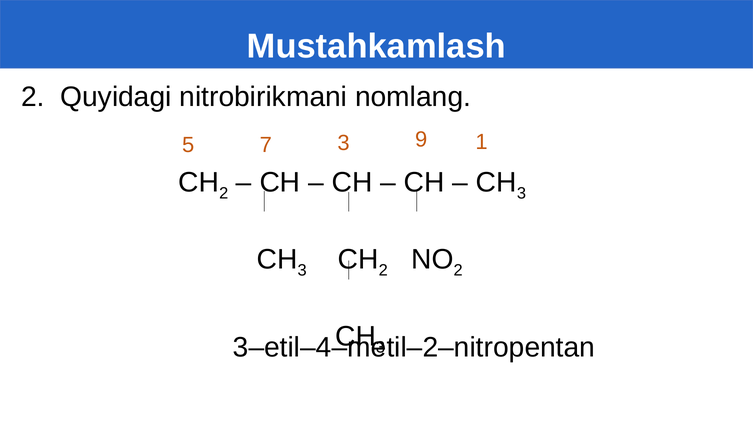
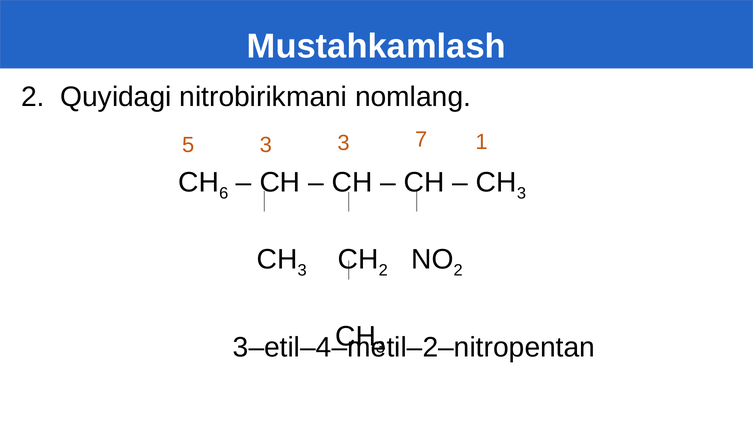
5 7: 7 -> 3 (266, 145)
9: 9 -> 7 (421, 140)
2: 2 -> 6 (224, 194)
